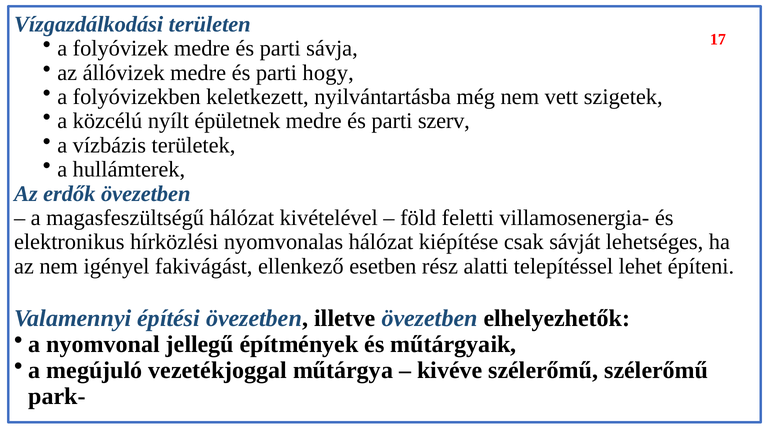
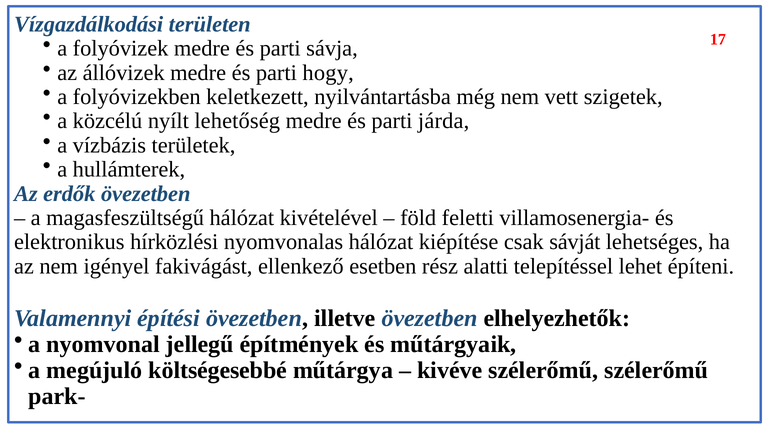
épületnek: épületnek -> lehetőség (237, 121)
szerv: szerv -> járda (444, 121)
vezetékjoggal: vezetékjoggal -> költségesebbé (218, 371)
